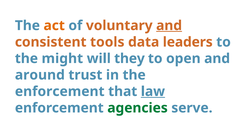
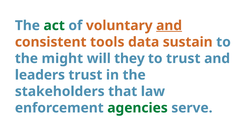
act colour: orange -> green (54, 26)
leaders: leaders -> sustain (188, 42)
to open: open -> trust (183, 59)
around: around -> leaders (40, 75)
enforcement: enforcement -> stakeholders (60, 92)
law underline: present -> none (153, 92)
